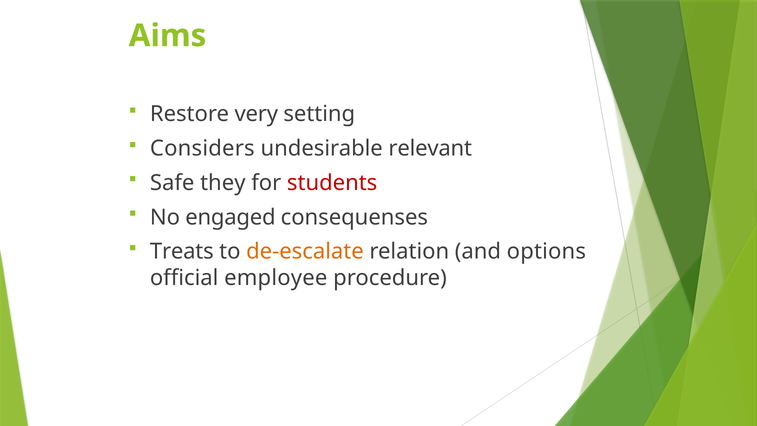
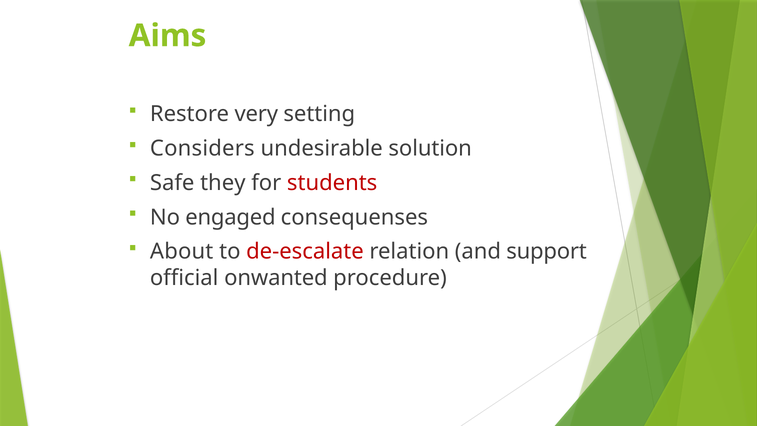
relevant: relevant -> solution (430, 148)
Treats: Treats -> About (182, 252)
de-escalate colour: orange -> red (305, 252)
options: options -> support (547, 252)
employee: employee -> onwanted (276, 278)
